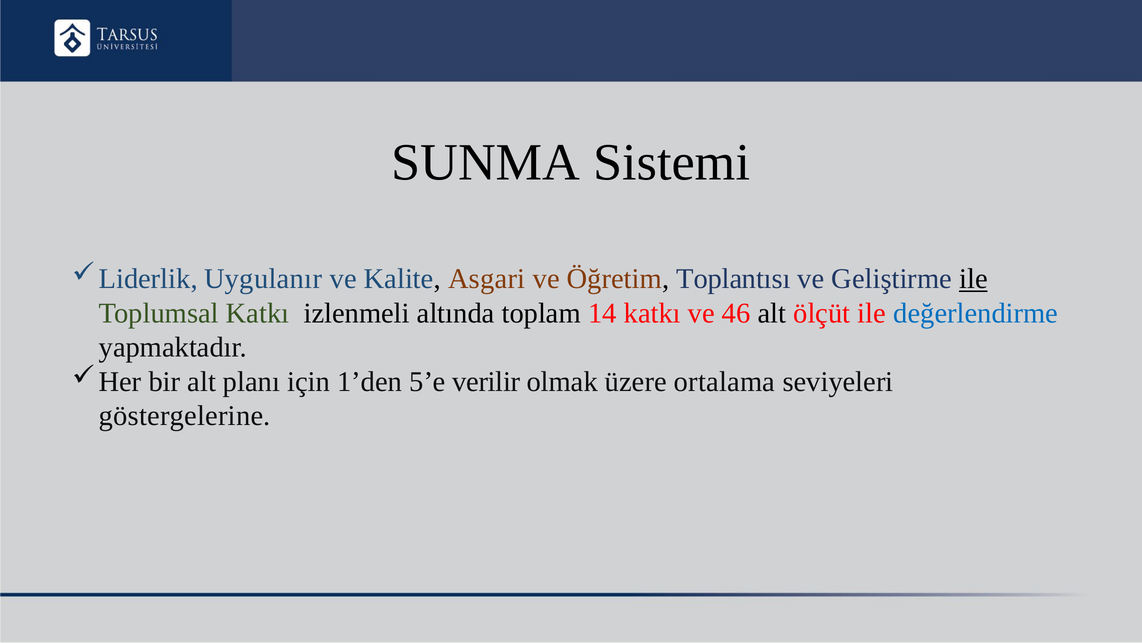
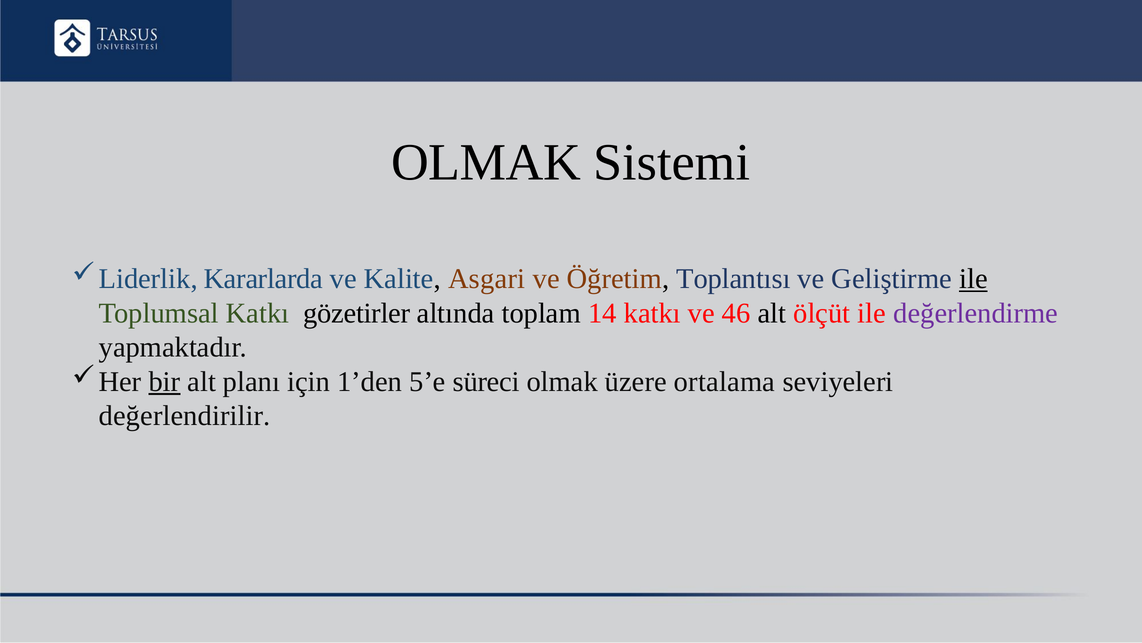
SUNMA: SUNMA -> OLMAK (486, 162)
Uygulanır: Uygulanır -> Kararlarda (263, 279)
izlenmeli: izlenmeli -> gözetirler (357, 313)
değerlendirme colour: blue -> purple (976, 313)
bir underline: none -> present (164, 381)
verilir: verilir -> süreci (486, 381)
göstergelerine: göstergelerine -> değerlendirilir (185, 416)
